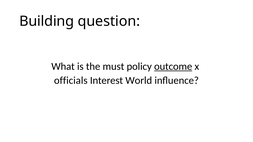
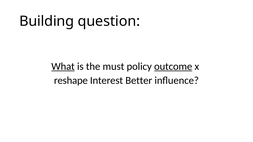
What underline: none -> present (63, 67)
officials: officials -> reshape (71, 81)
World: World -> Better (139, 81)
